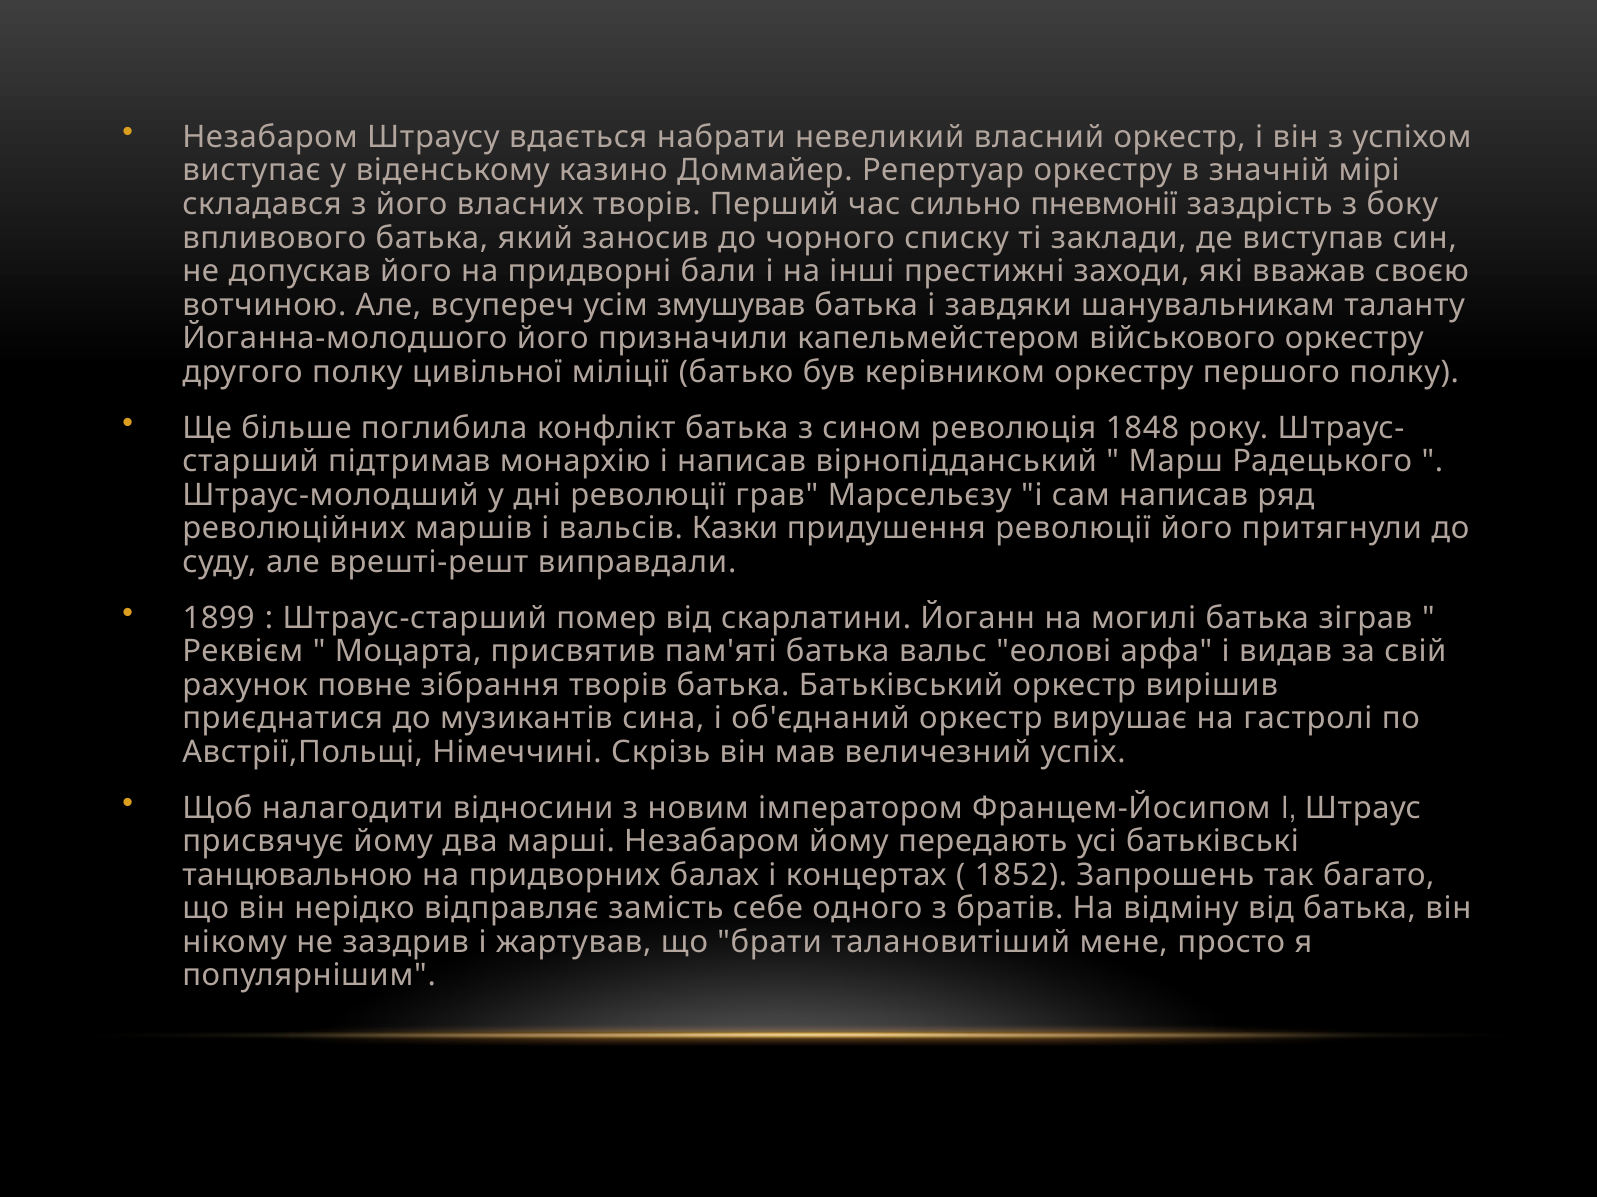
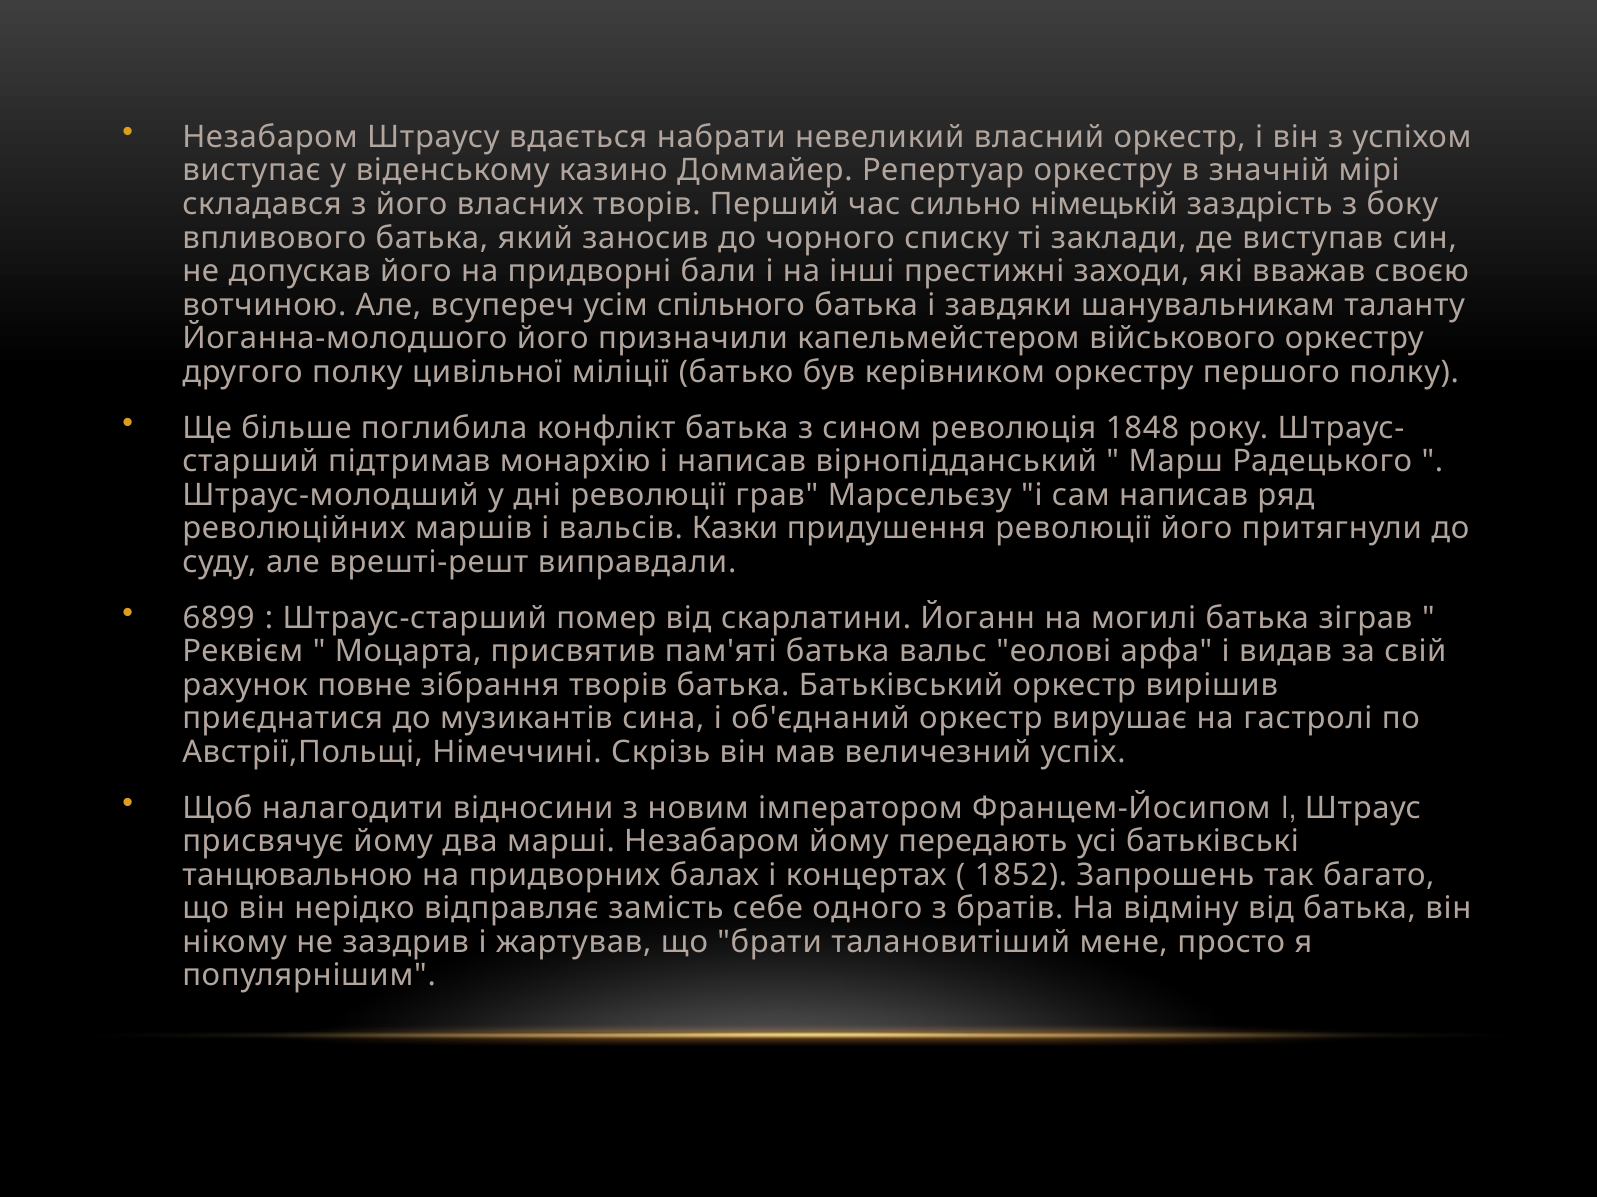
пневмонії: пневмонії -> німецькій (1104, 204)
змушував: змушував -> спільного (731, 305)
1899: 1899 -> 6899 (219, 618)
